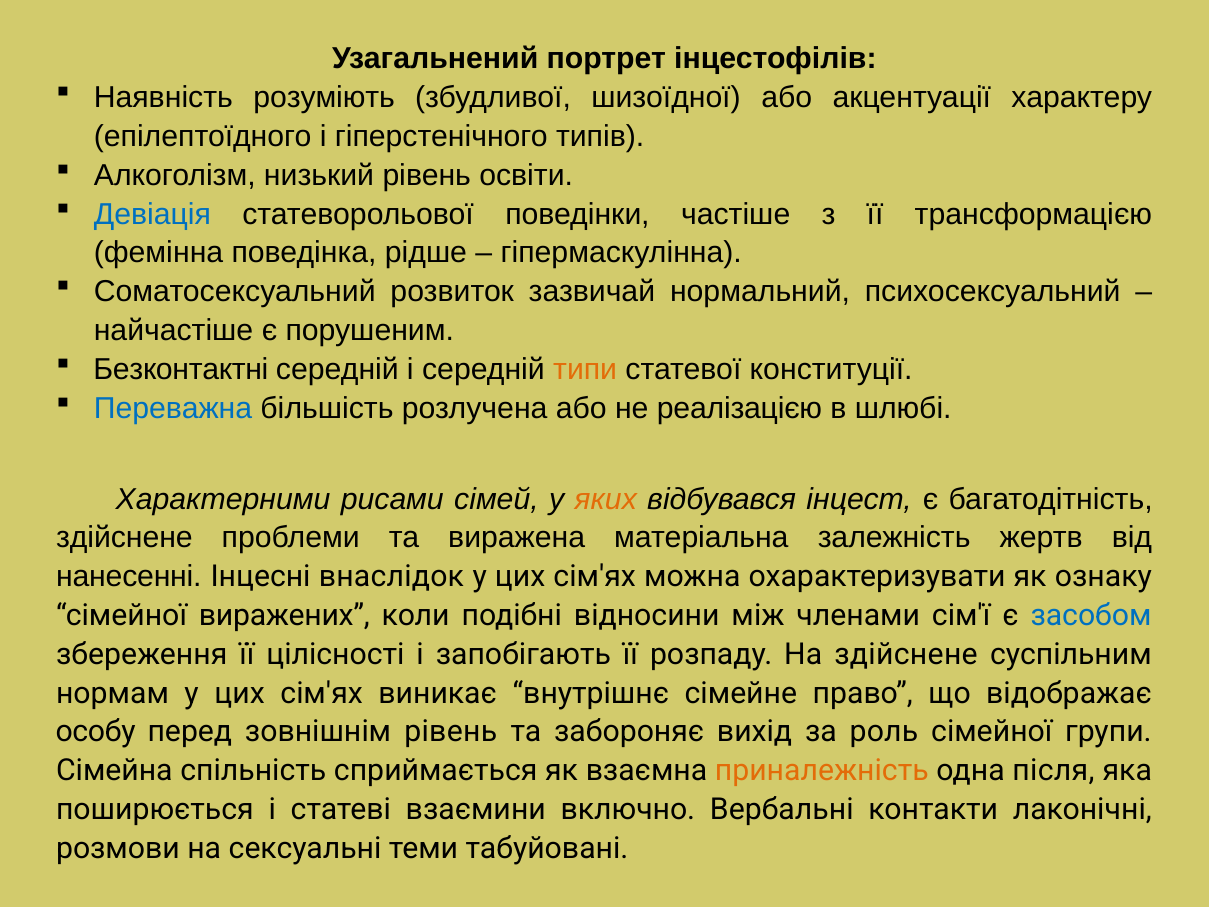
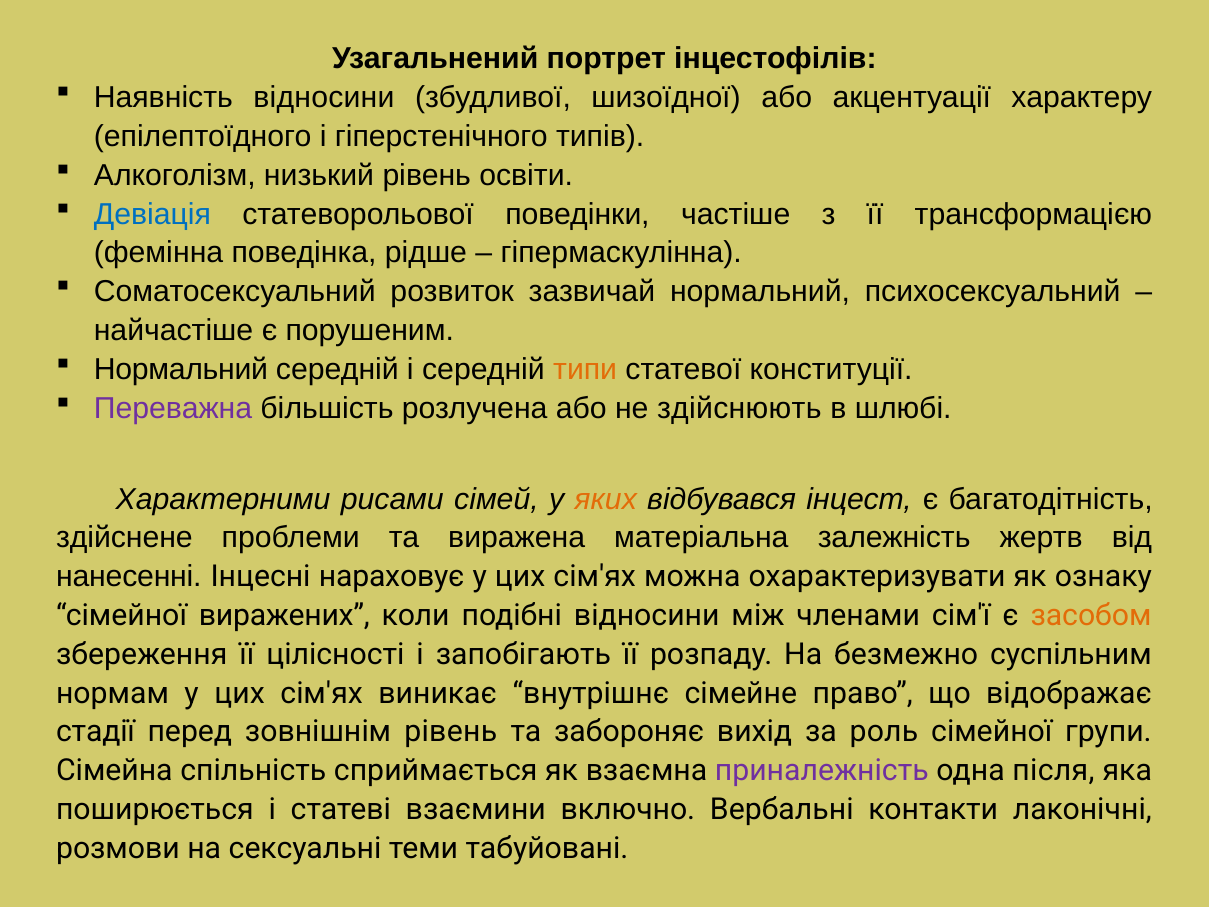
Наявність розуміють: розуміють -> відносини (324, 98)
Безконтактні: Безконтактні -> Нормальний (181, 369)
Переважна colour: blue -> purple (173, 408)
реалізацією: реалізацією -> здійснюють (739, 408)
внаслідок: внаслідок -> нараховує (392, 577)
засобом colour: blue -> orange (1091, 615)
На здійснене: здійснене -> безмежно (906, 654)
особу: особу -> стадії (96, 732)
приналежність colour: orange -> purple (822, 771)
